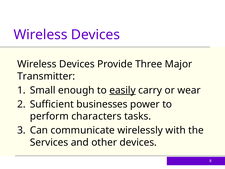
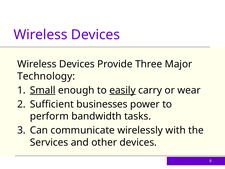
Transmitter: Transmitter -> Technology (46, 76)
Small underline: none -> present (43, 90)
characters: characters -> bandwidth (97, 116)
